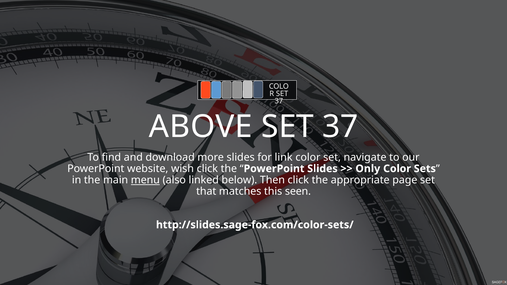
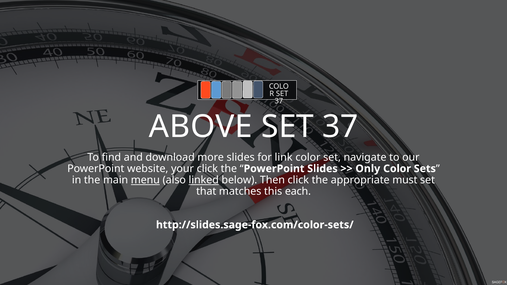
wish: wish -> your (182, 169)
linked underline: none -> present (204, 180)
page: page -> must (405, 180)
seen: seen -> each (298, 192)
